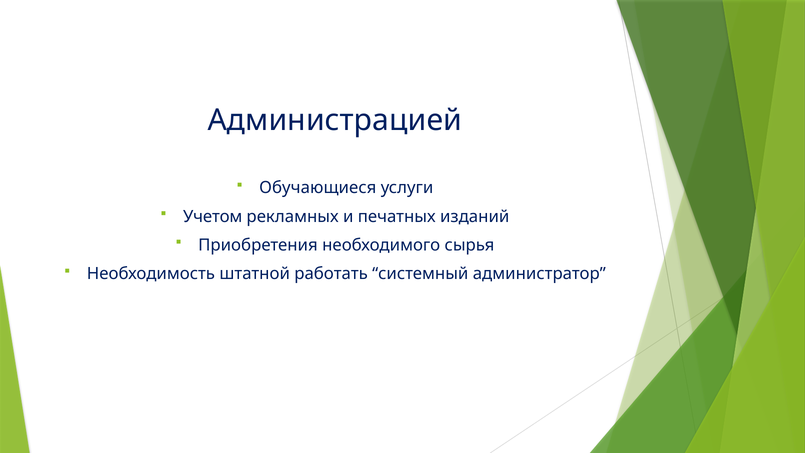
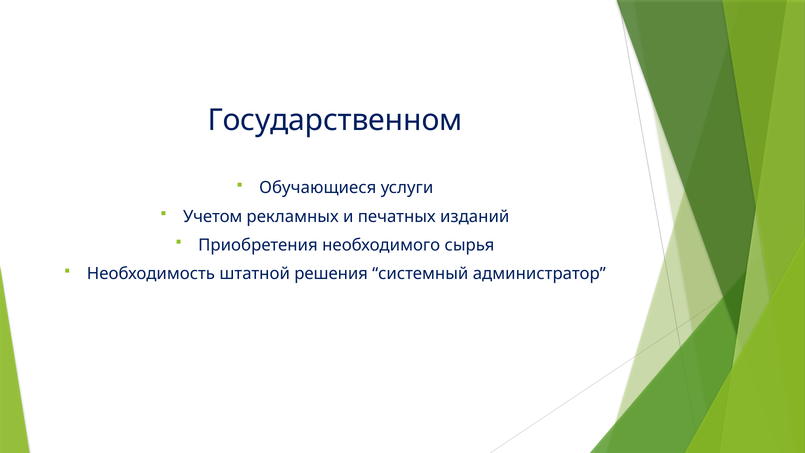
Администрацией: Администрацией -> Государственном (335, 120)
работать: работать -> решения (331, 273)
